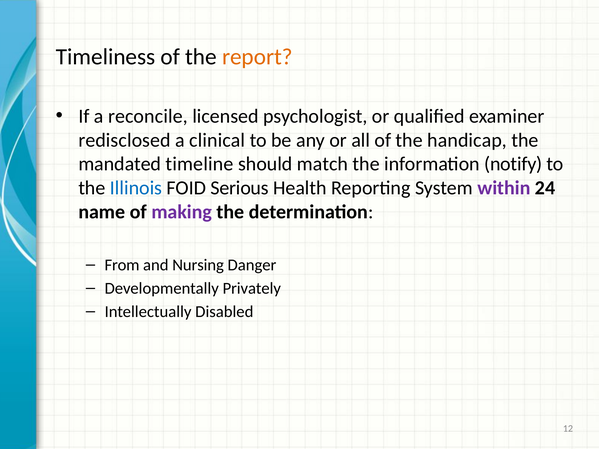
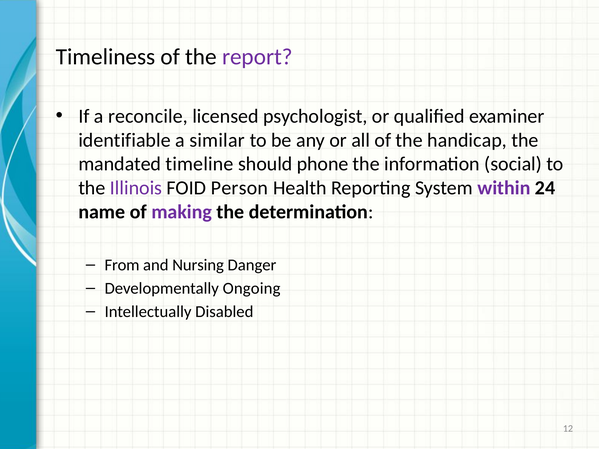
report colour: orange -> purple (257, 57)
redisclosed: redisclosed -> identifiable (125, 140)
clinical: clinical -> similar (217, 140)
match: match -> phone (323, 164)
notify: notify -> social (513, 164)
Illinois colour: blue -> purple (136, 188)
Serious: Serious -> Person (239, 188)
Privately: Privately -> Ongoing (252, 288)
